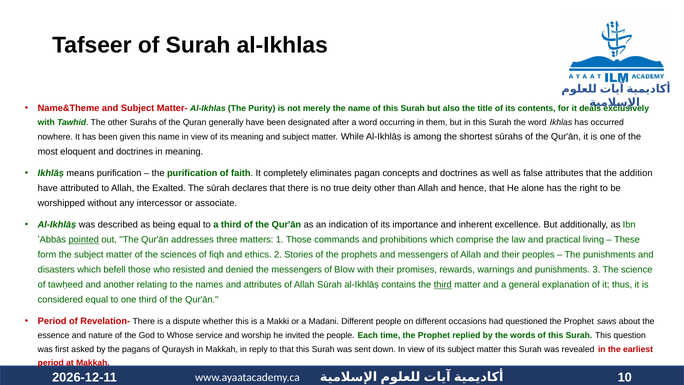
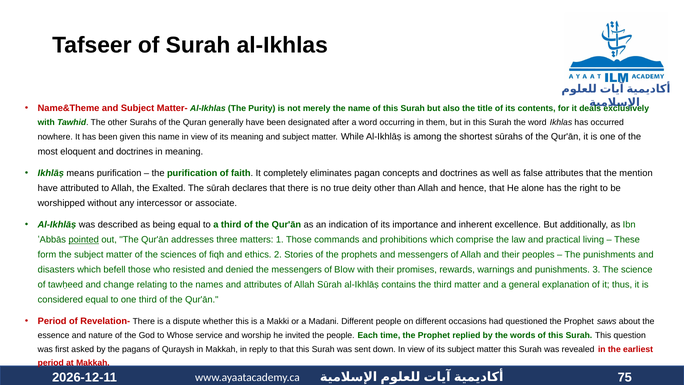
addition: addition -> mention (636, 173)
another: another -> change (119, 285)
third underline: present -> none (443, 285)
10: 10 -> 75 (625, 377)
